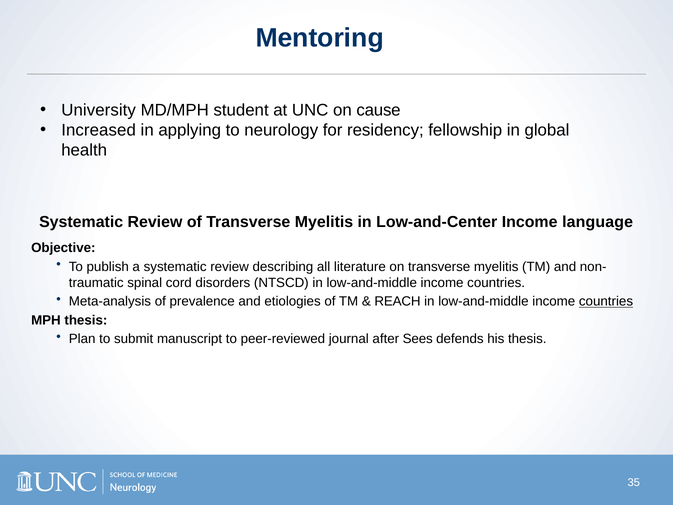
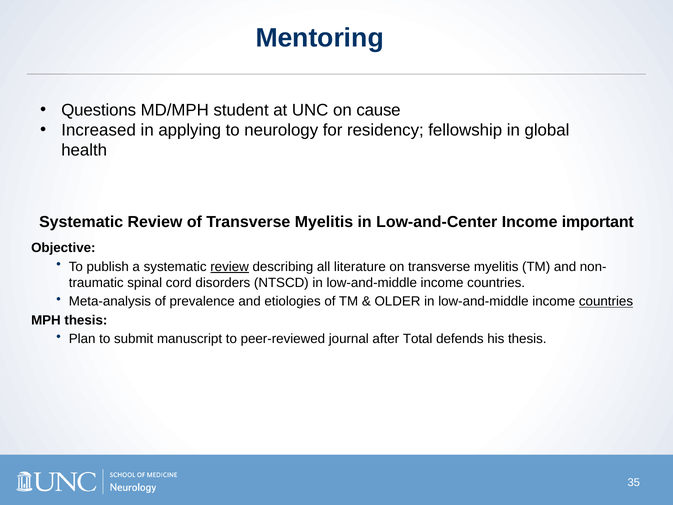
University: University -> Questions (99, 110)
language: language -> important (598, 222)
review underline: none -> present (230, 267)
REACH: REACH -> OLDER (397, 301)
Sees: Sees -> Total (418, 339)
